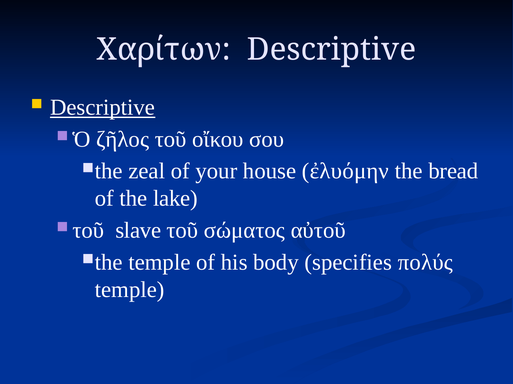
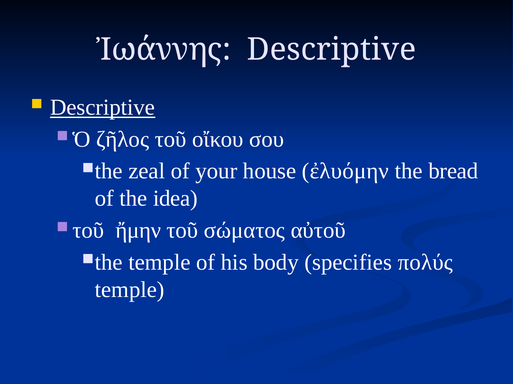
Χαρίτων: Χαρίτων -> Ἰωάννης (164, 50)
lake: lake -> idea (175, 199)
slave: slave -> ἤμην (138, 231)
